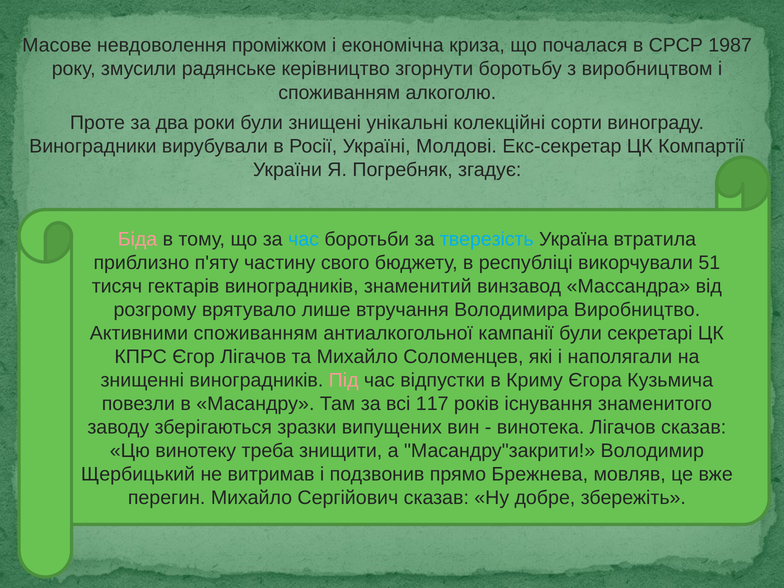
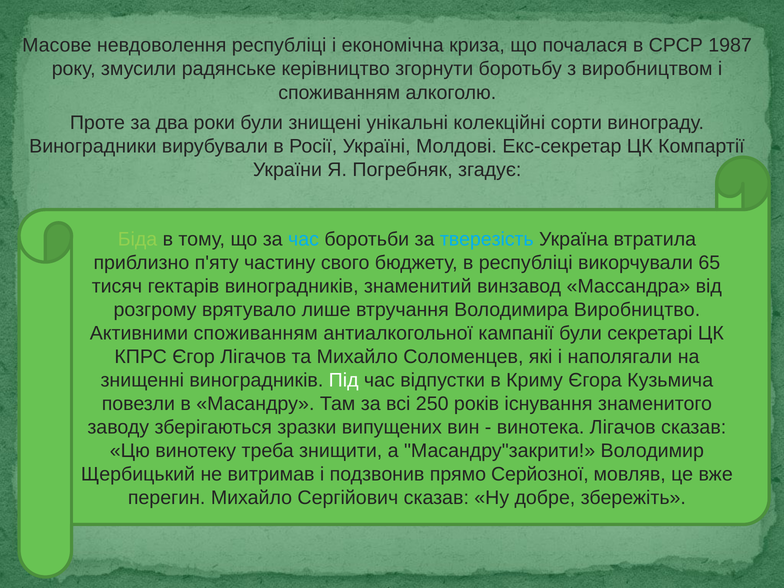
невдоволення проміжком: проміжком -> республіці (279, 46)
Біда colour: pink -> light green (138, 239)
51: 51 -> 65 (709, 263)
Під colour: pink -> white (344, 380)
117: 117 -> 250 (432, 404)
Брежнева: Брежнева -> Серйозної (540, 474)
